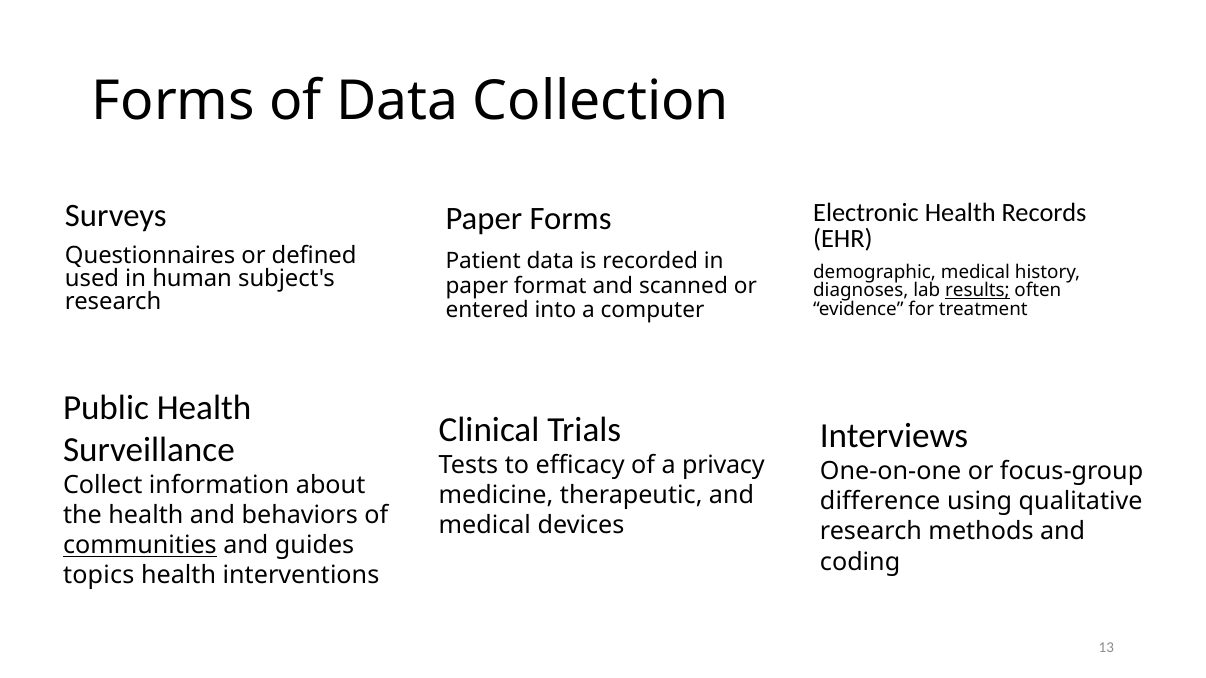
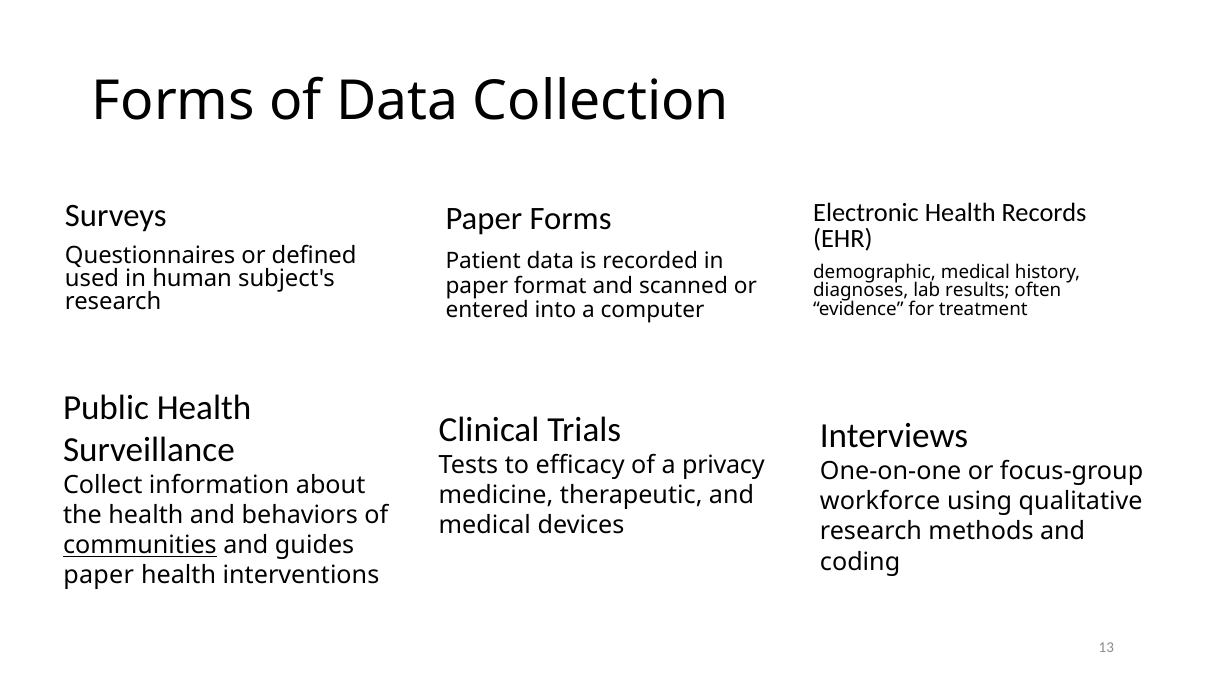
results underline: present -> none (977, 291)
difference: difference -> workforce (880, 502)
topics: topics -> paper (99, 576)
